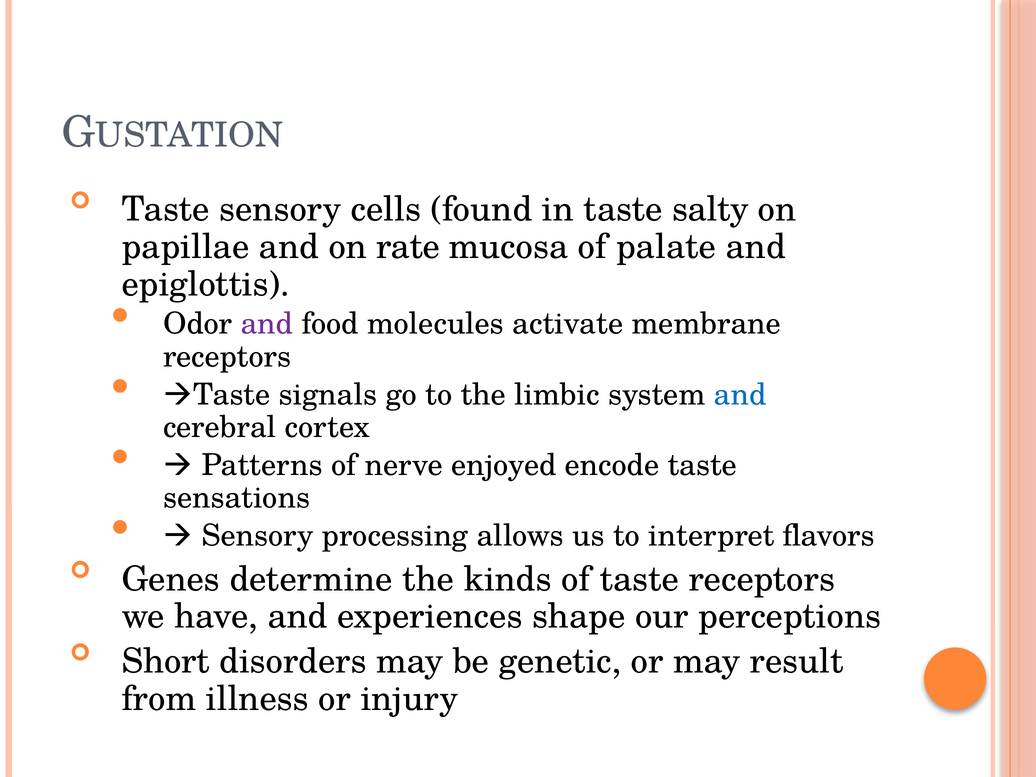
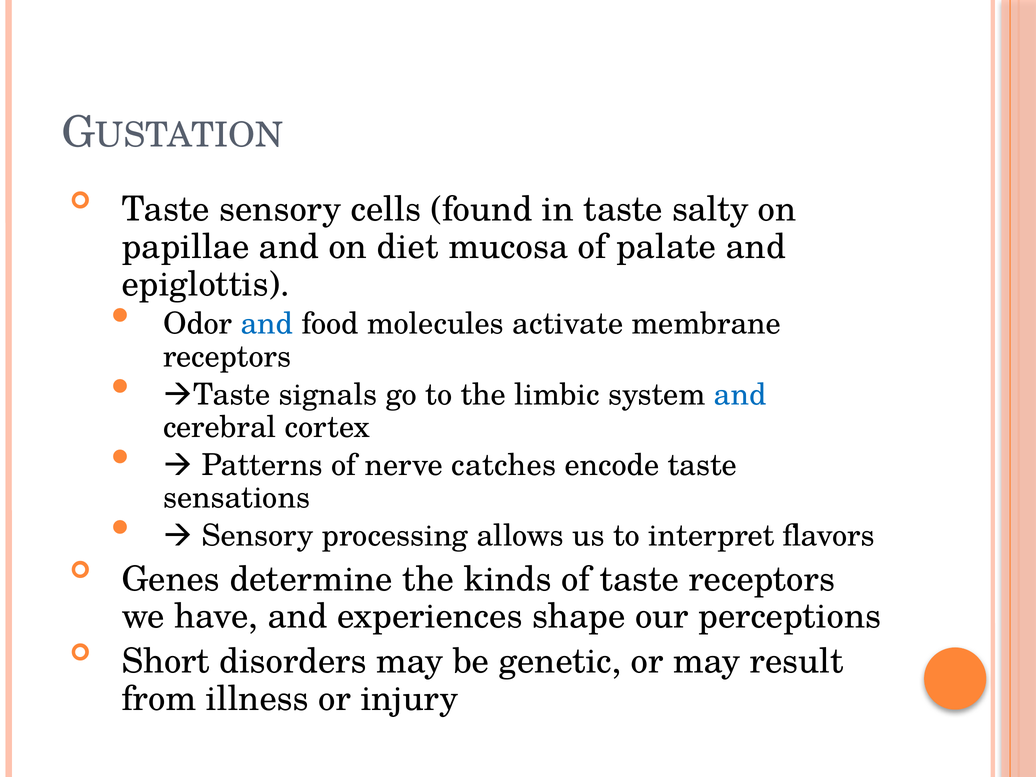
rate: rate -> diet (408, 247)
and colour: purple -> blue (267, 324)
enjoyed: enjoyed -> catches (504, 465)
